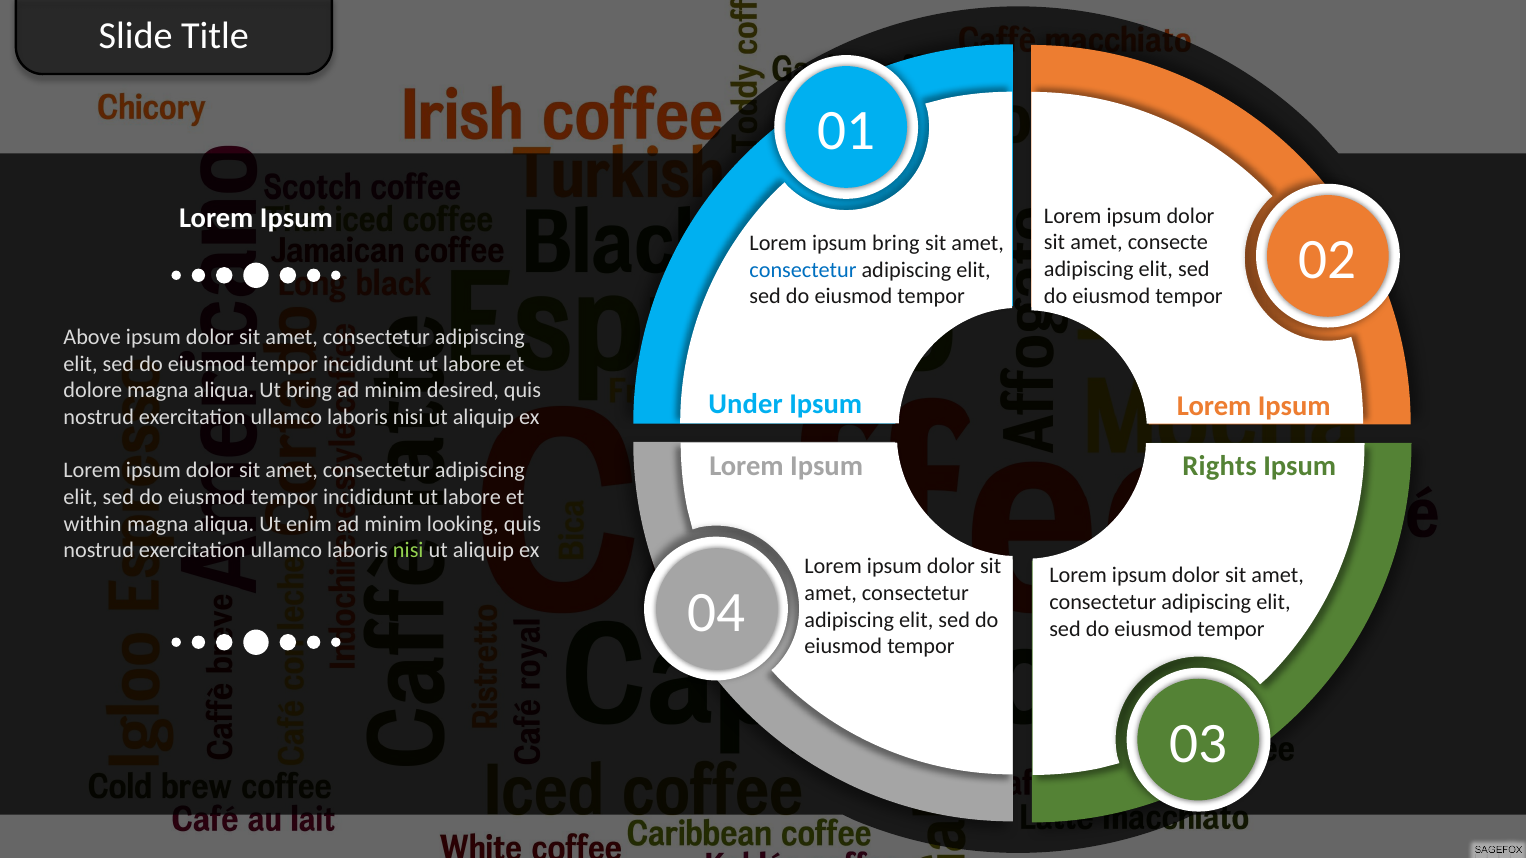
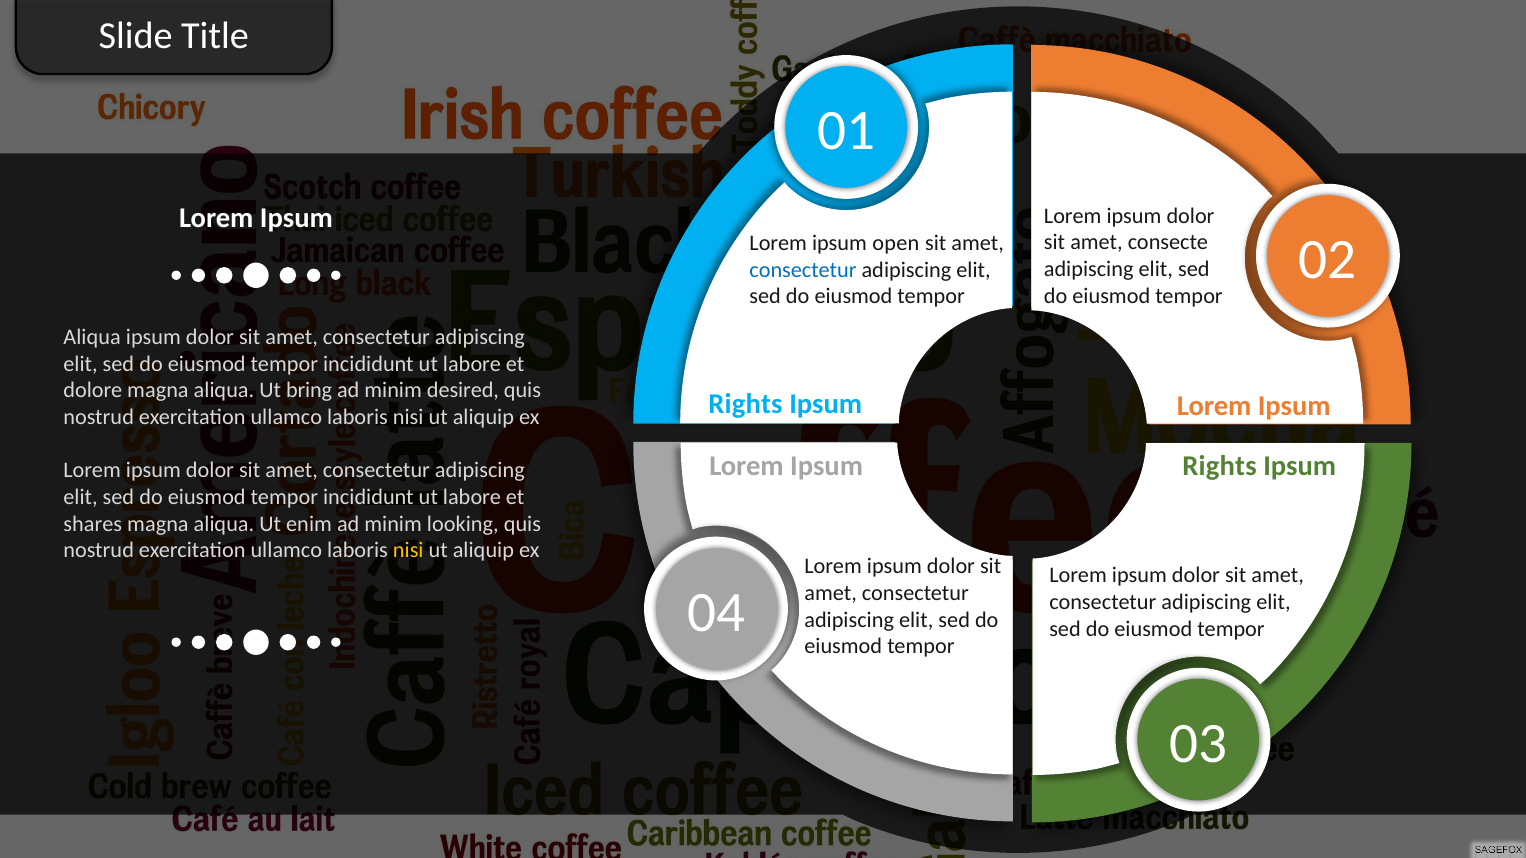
ipsum bring: bring -> open (896, 243)
Above: Above -> Aliqua (92, 337)
Under: Under -> Rights (746, 404)
within: within -> shares (93, 524)
nisi colour: light green -> yellow (408, 551)
